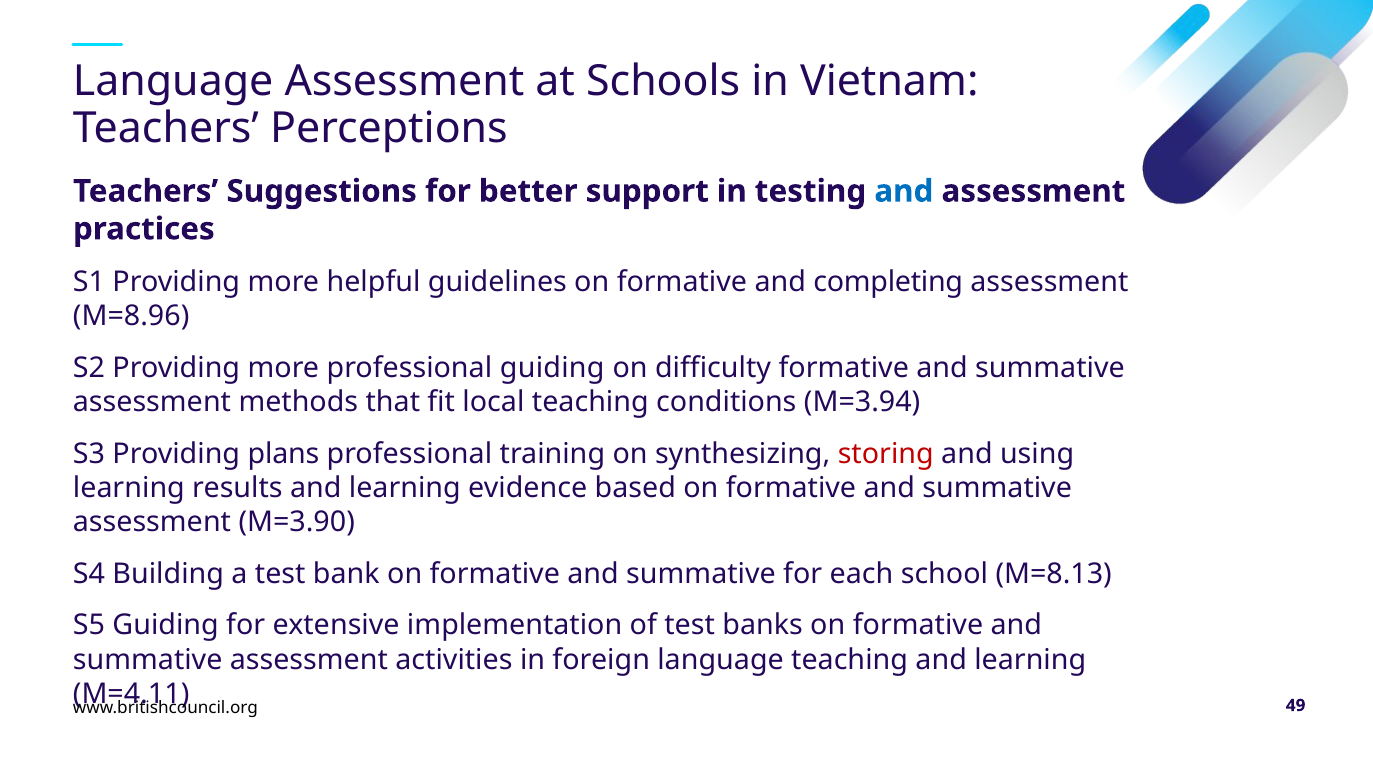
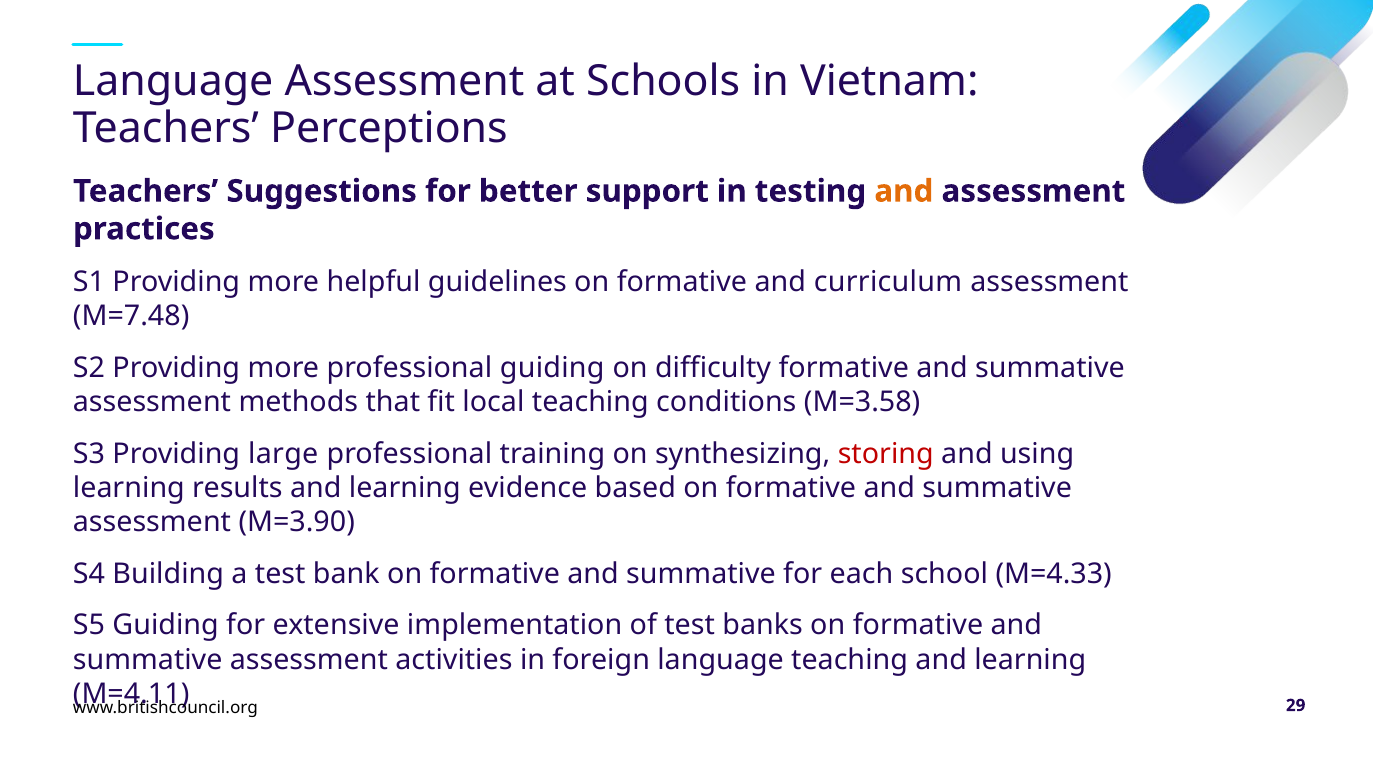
and colour: blue -> orange (904, 191)
completing: completing -> curriculum (888, 282)
M=8.96: M=8.96 -> M=7.48 (131, 316)
M=3.94: M=3.94 -> M=3.58 (862, 402)
plans: plans -> large (283, 454)
M=8.13: M=8.13 -> M=4.33 (1054, 574)
49: 49 -> 29 (1296, 706)
